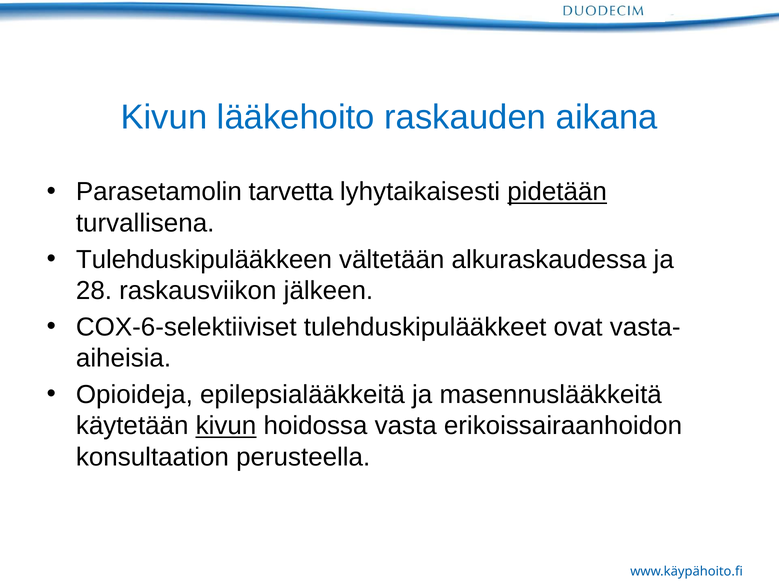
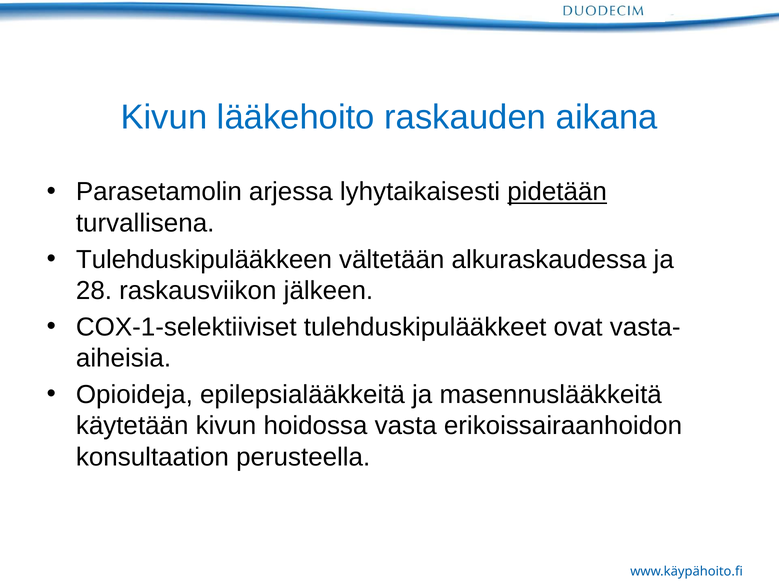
tarvetta: tarvetta -> arjessa (291, 192)
COX-6-selektiiviset: COX-6-selektiiviset -> COX-1-selektiiviset (186, 327)
kivun underline: present -> none (226, 425)
